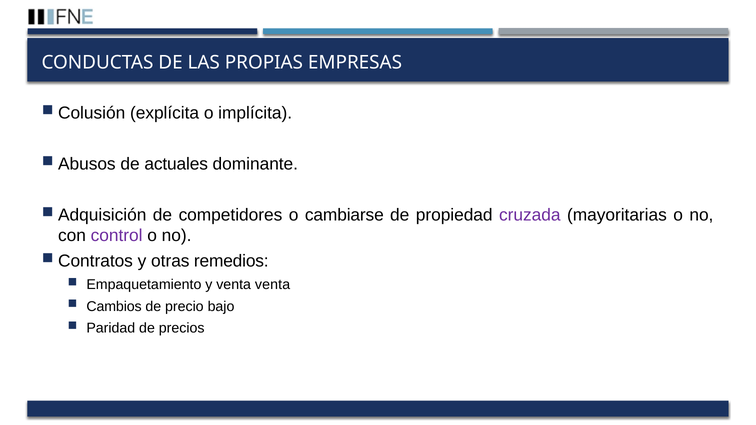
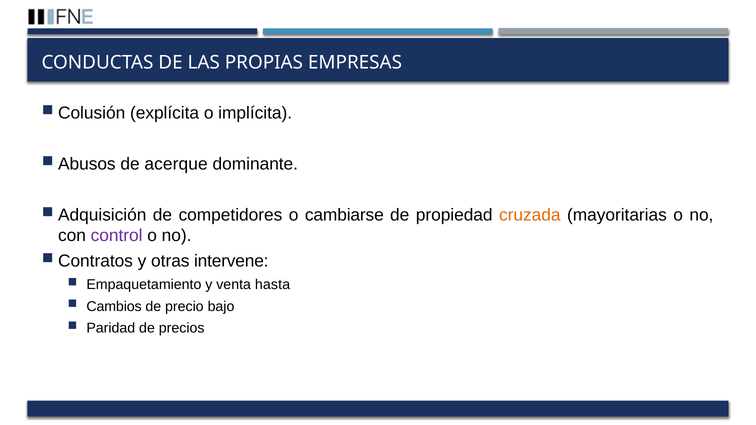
actuales: actuales -> acerque (176, 164)
cruzada colour: purple -> orange (530, 215)
remedios: remedios -> intervene (231, 261)
venta venta: venta -> hasta (273, 285)
